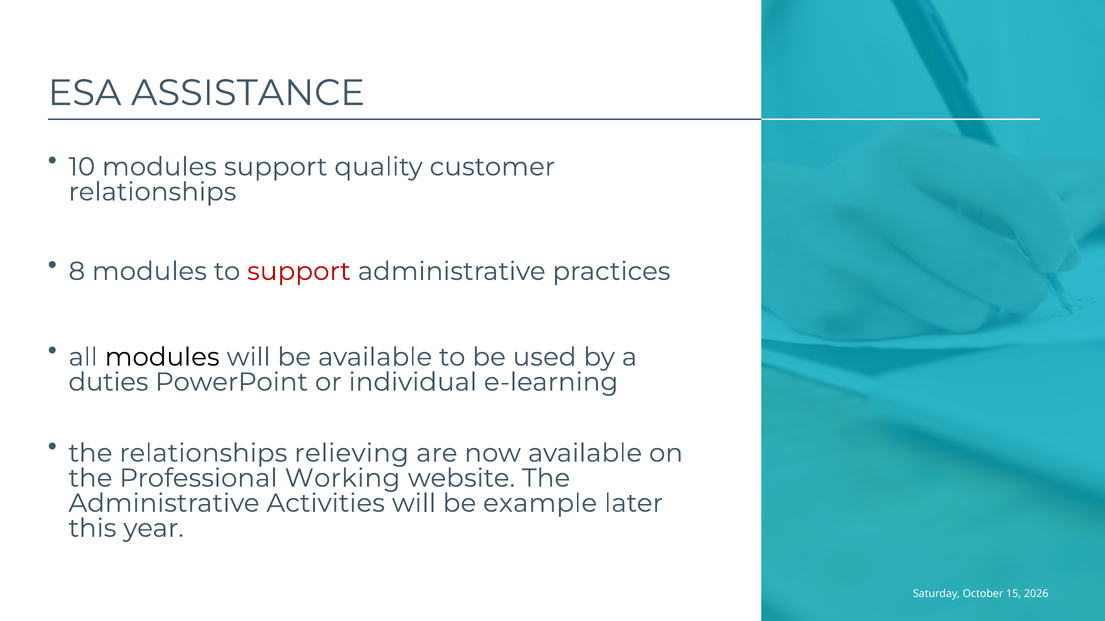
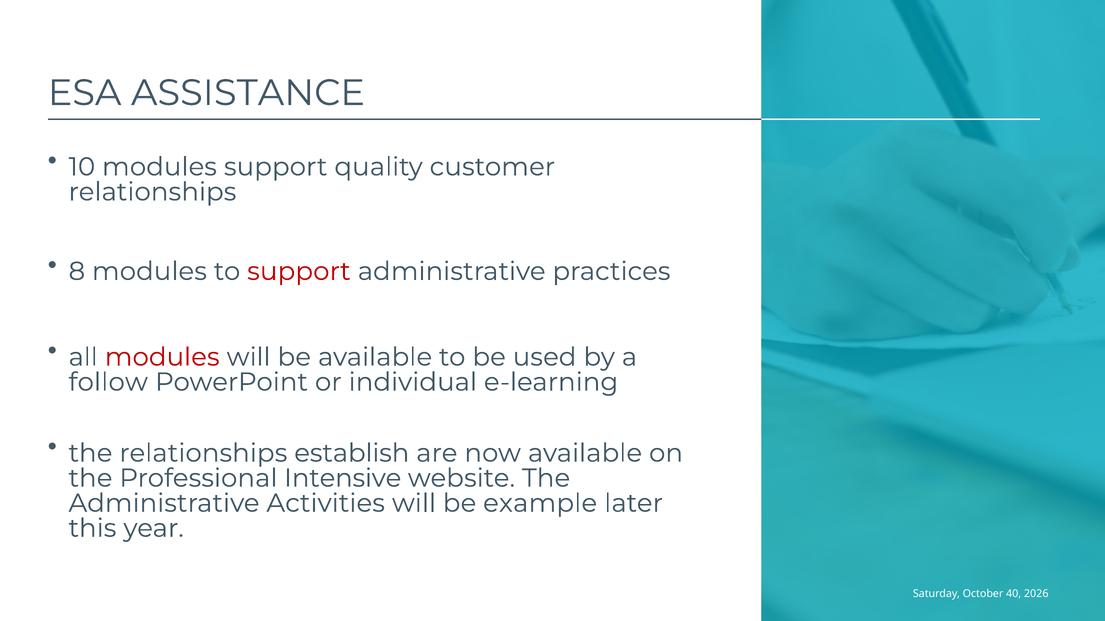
modules colour: black -> red (162, 357)
duties: duties -> follow (108, 382)
relieving: relieving -> establish (352, 454)
Working: Working -> Intensive (343, 479)
15: 15 -> 40 (1014, 594)
